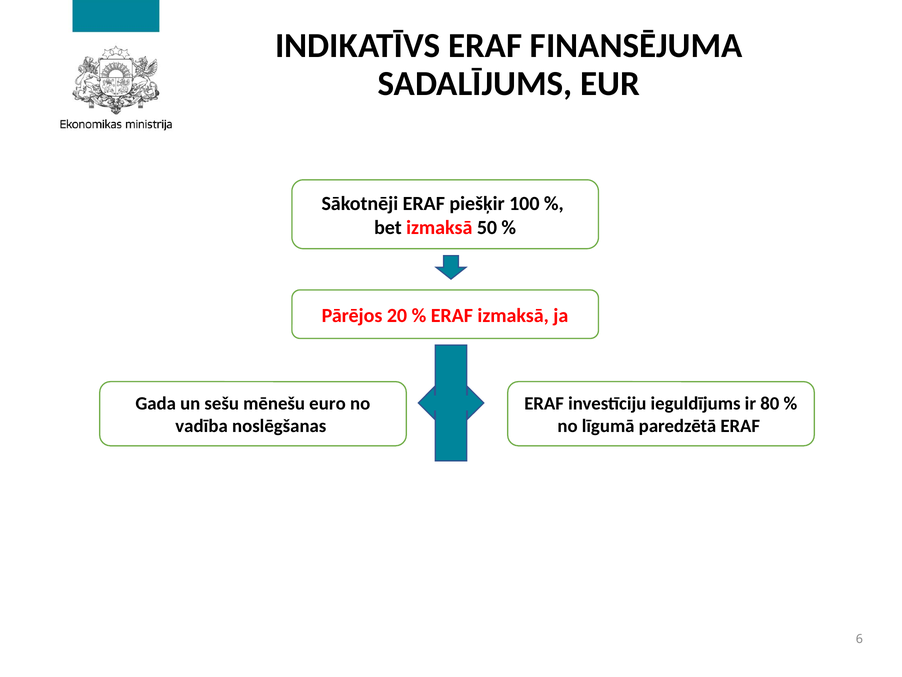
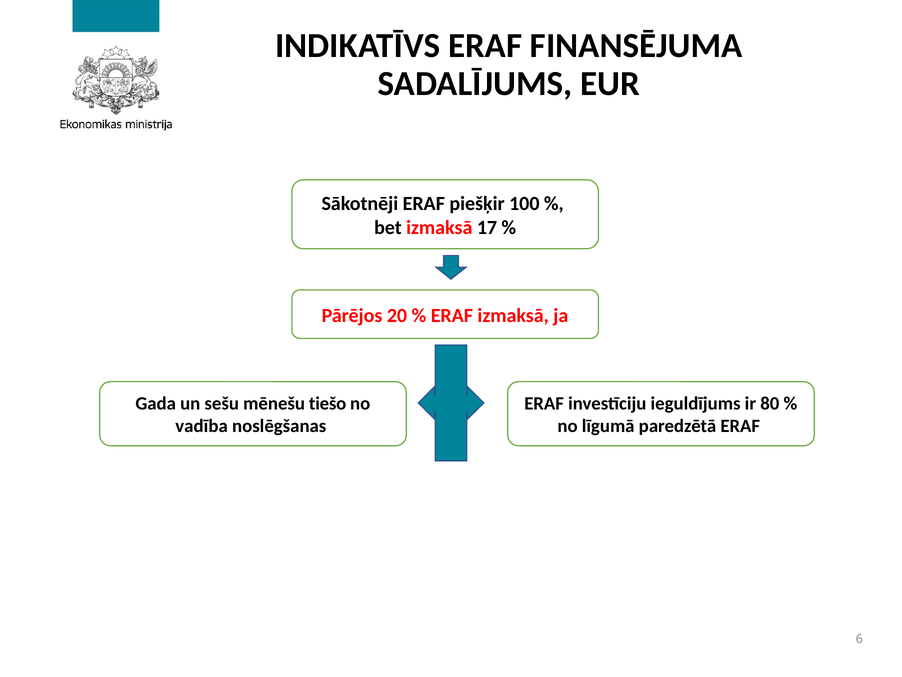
50: 50 -> 17 (487, 227)
euro: euro -> tiešo (328, 403)
